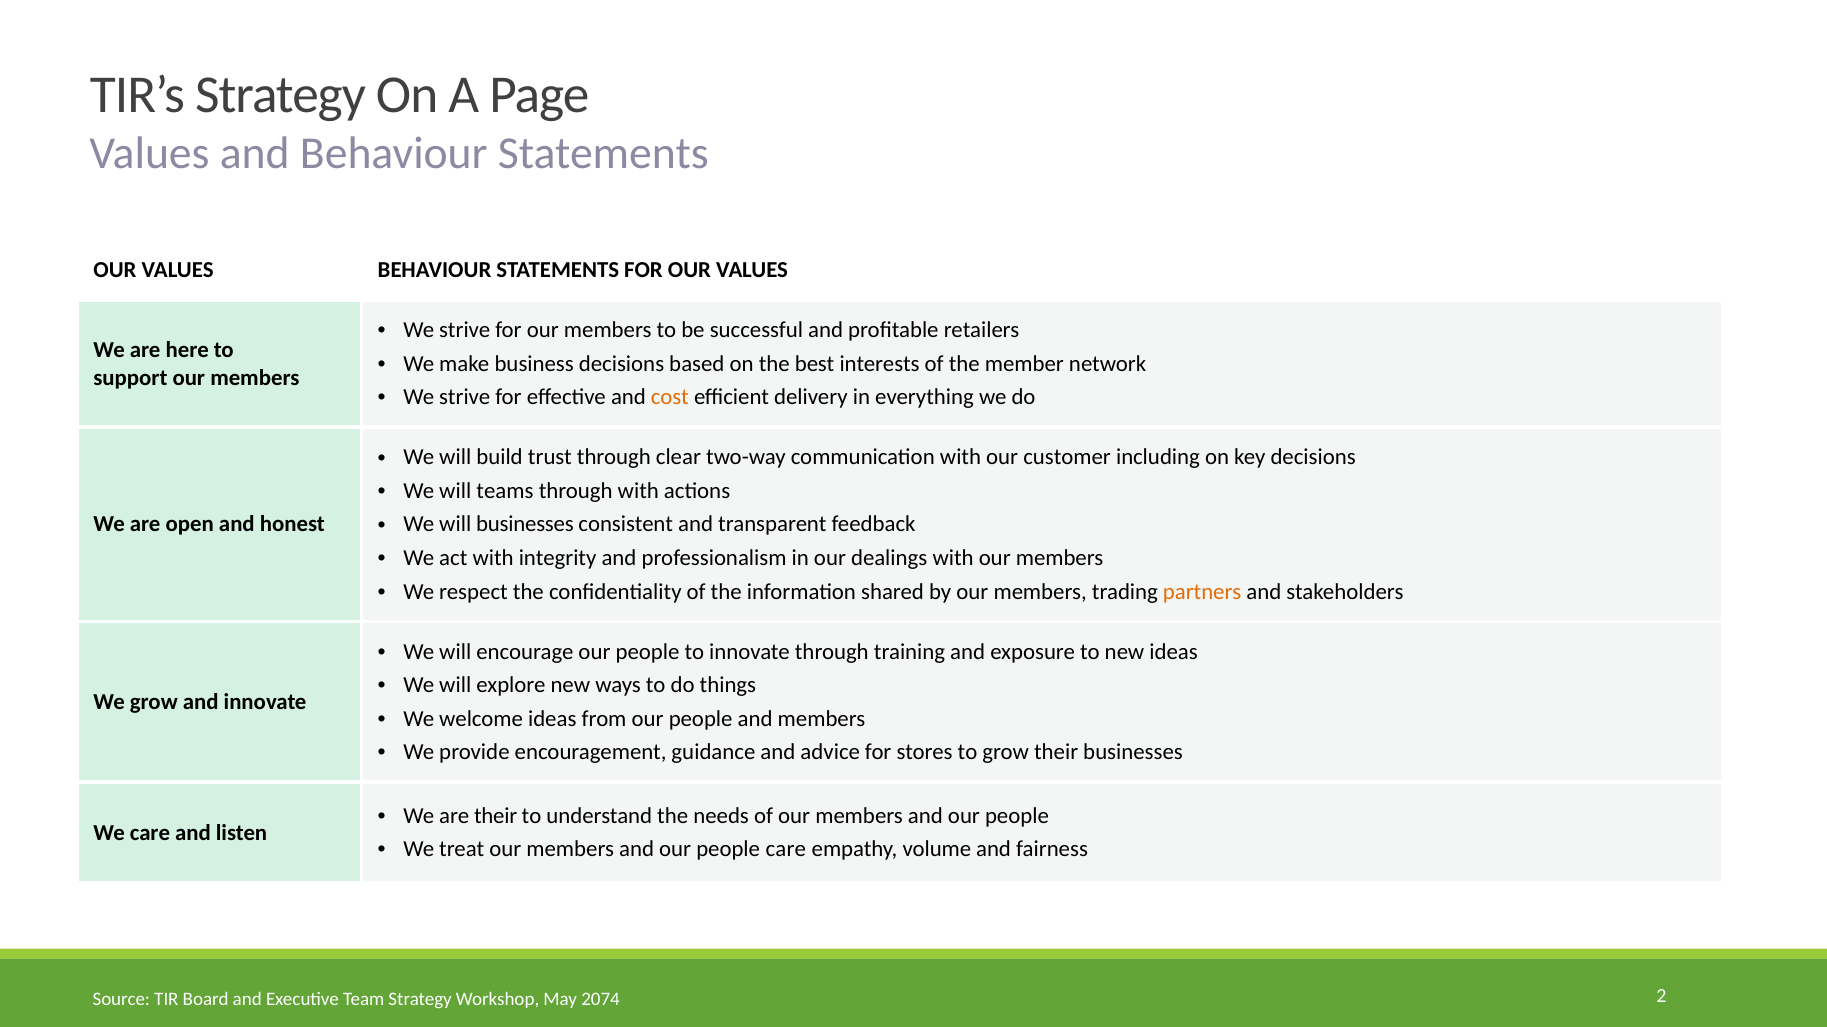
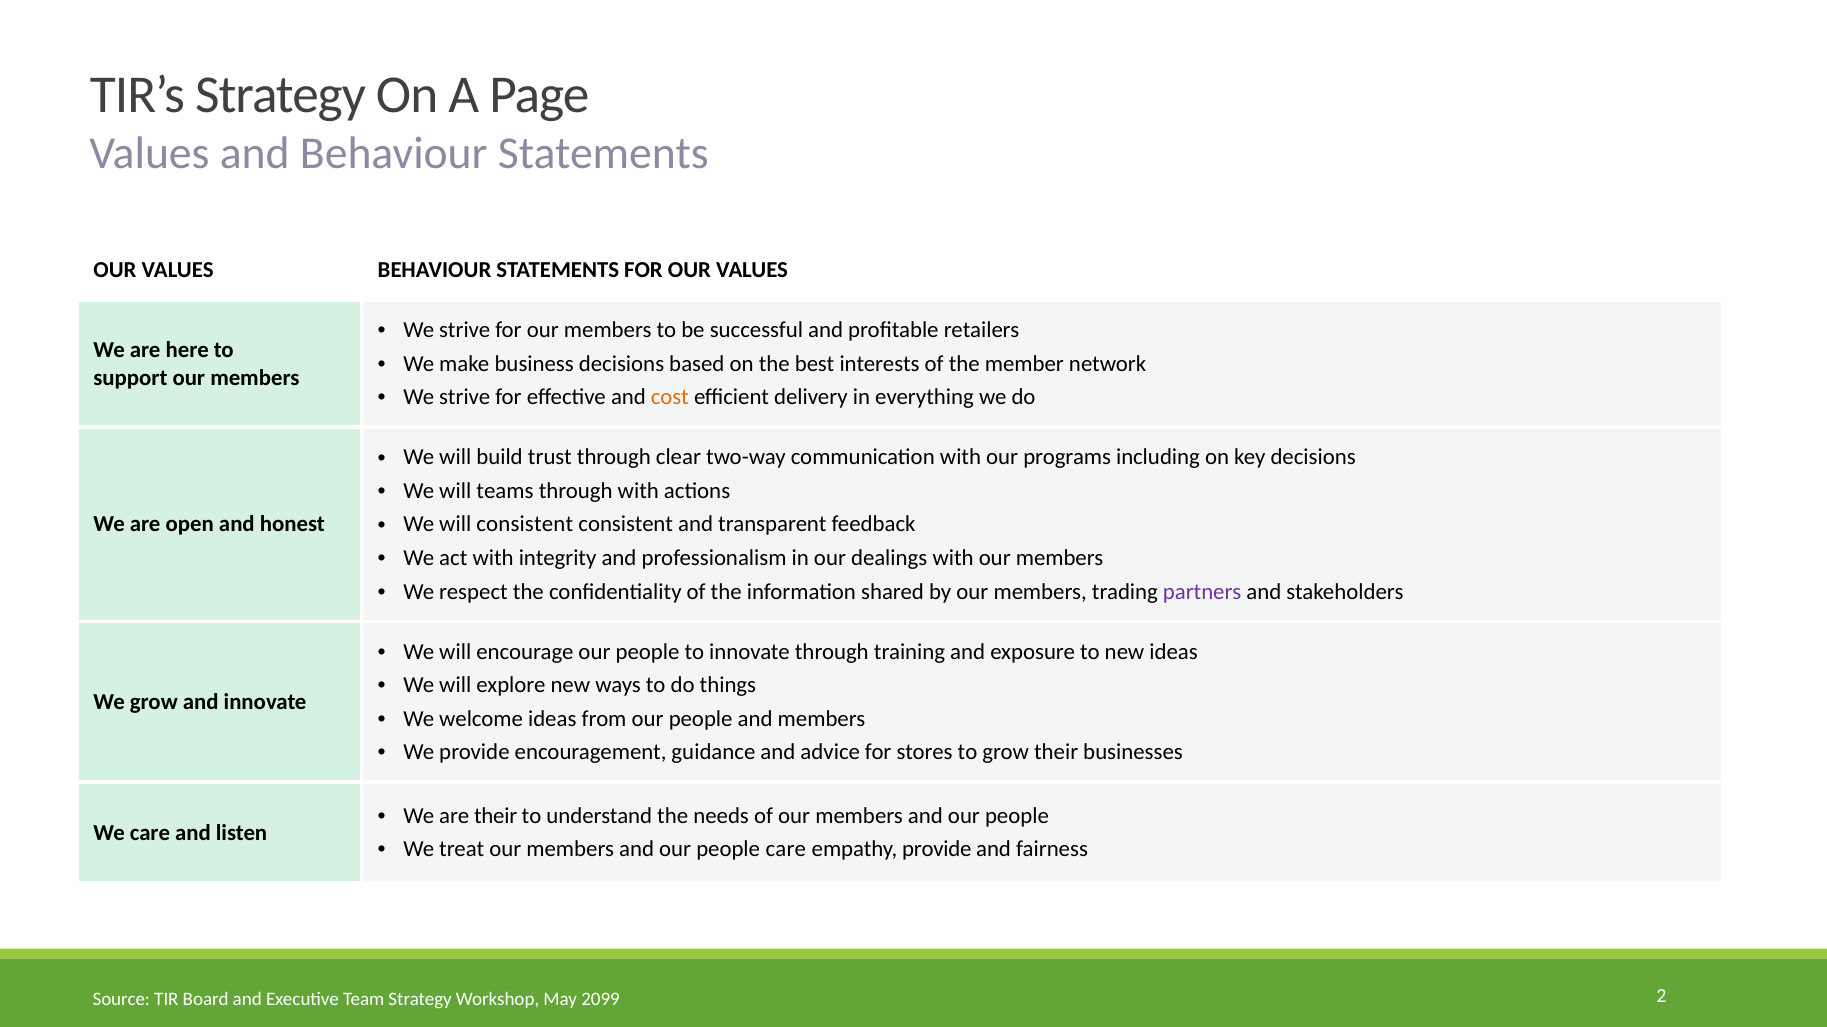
customer: customer -> programs (1067, 458)
will businesses: businesses -> consistent (525, 525)
partners colour: orange -> purple (1202, 592)
empathy volume: volume -> provide (937, 850)
2074: 2074 -> 2099 (601, 999)
